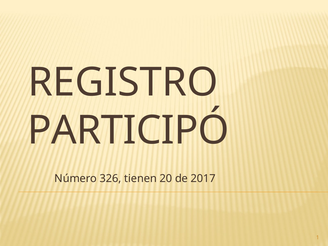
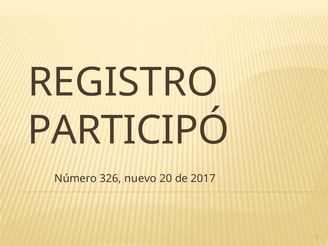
tienen: tienen -> nuevo (140, 179)
